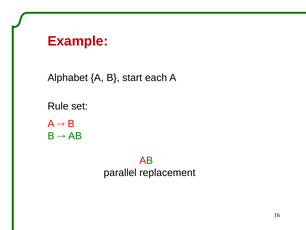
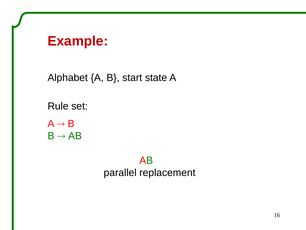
each: each -> state (156, 77)
